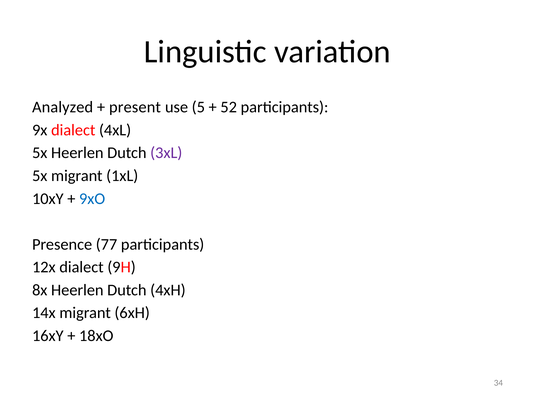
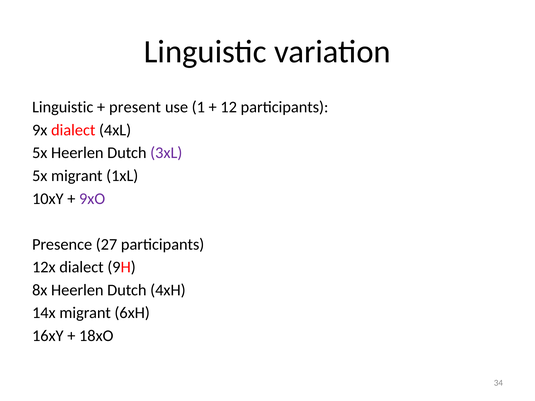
Analyzed: Analyzed -> Linguistic (63, 107)
5: 5 -> 1 (198, 107)
52: 52 -> 12 (229, 107)
9xO colour: blue -> purple (92, 199)
77: 77 -> 27 (107, 244)
